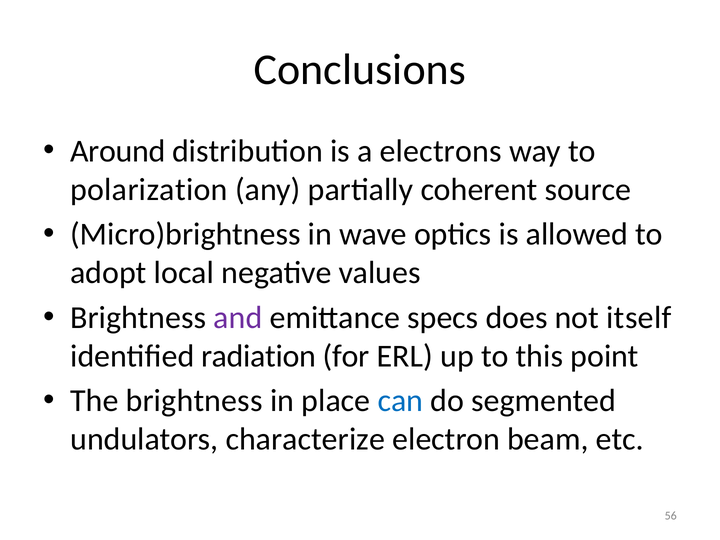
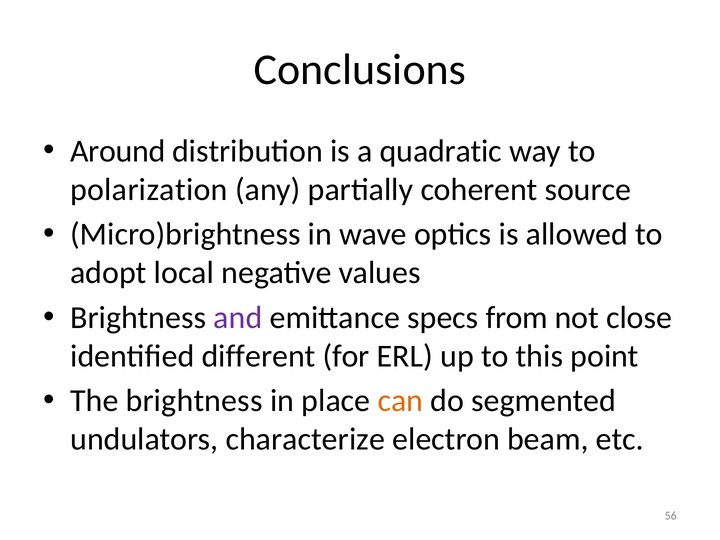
electrons: electrons -> quadratic (441, 151)
does: does -> from (517, 318)
itself: itself -> close (639, 318)
radiation: radiation -> different (259, 356)
can colour: blue -> orange (400, 401)
